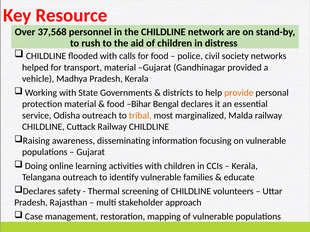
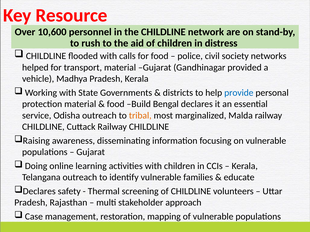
37,568: 37,568 -> 10,600 (52, 32)
provide colour: orange -> blue (239, 93)
Bihar: Bihar -> Build (139, 104)
